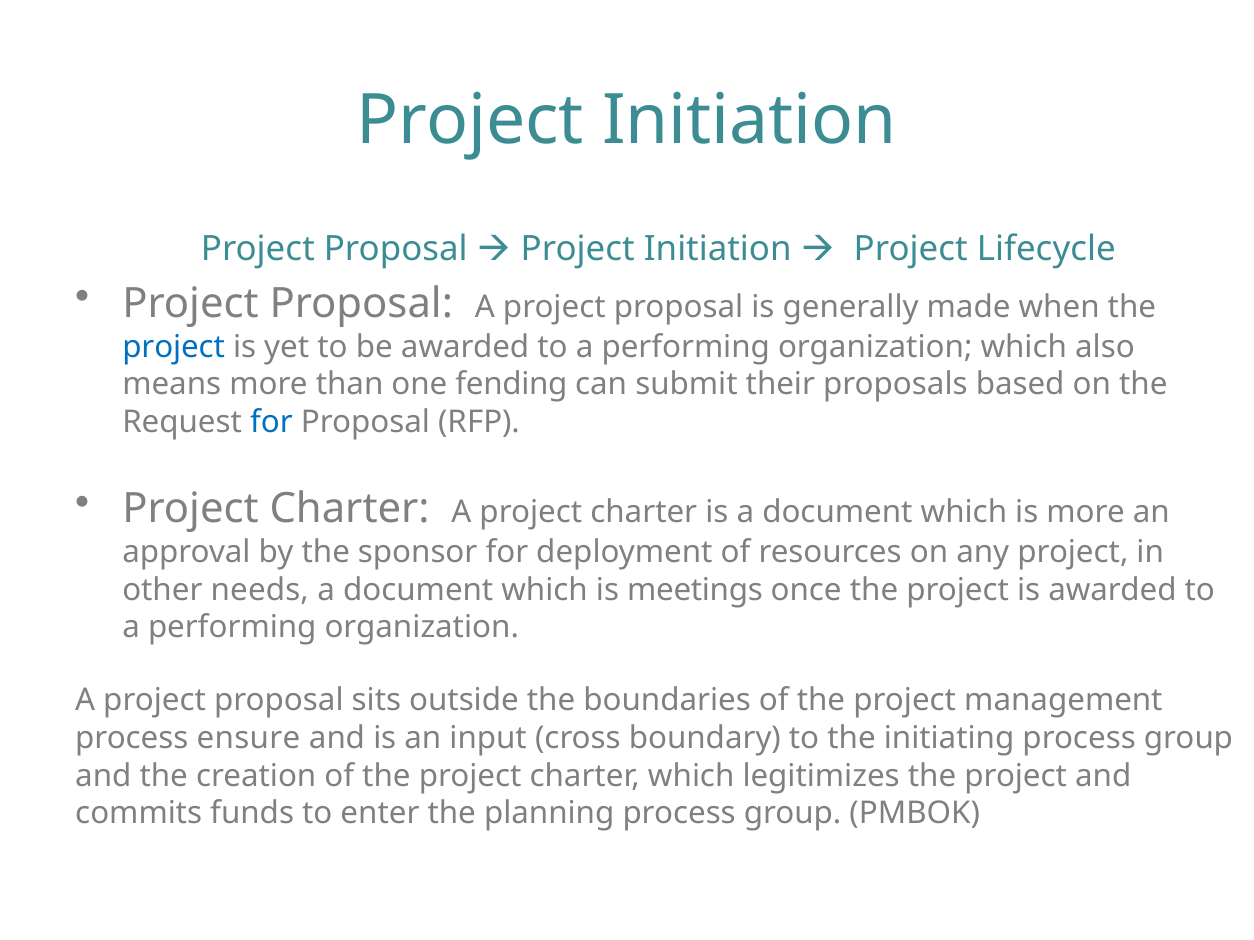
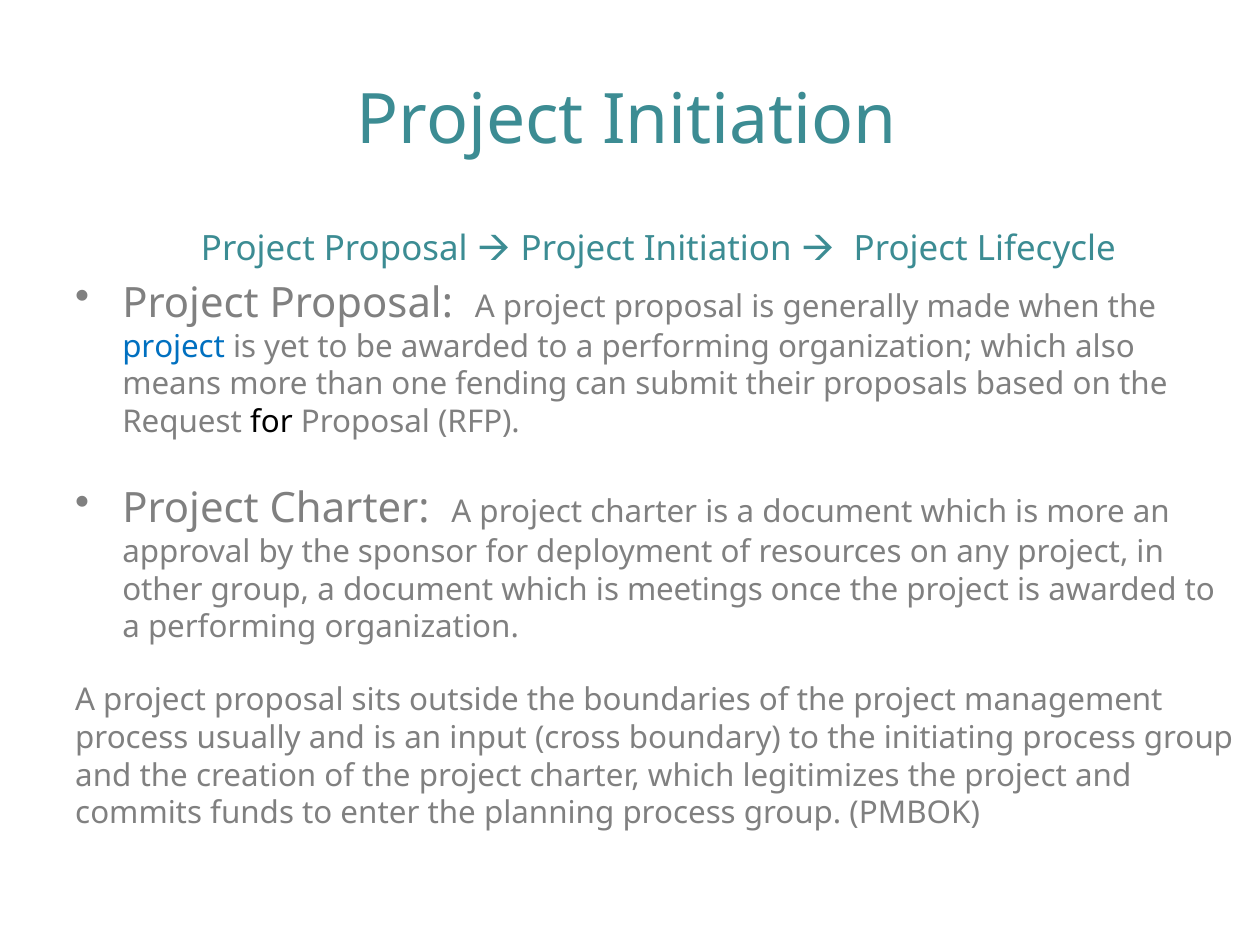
for colour: blue -> black (271, 422)
other needs: needs -> group (260, 590)
ensure: ensure -> usually (249, 739)
